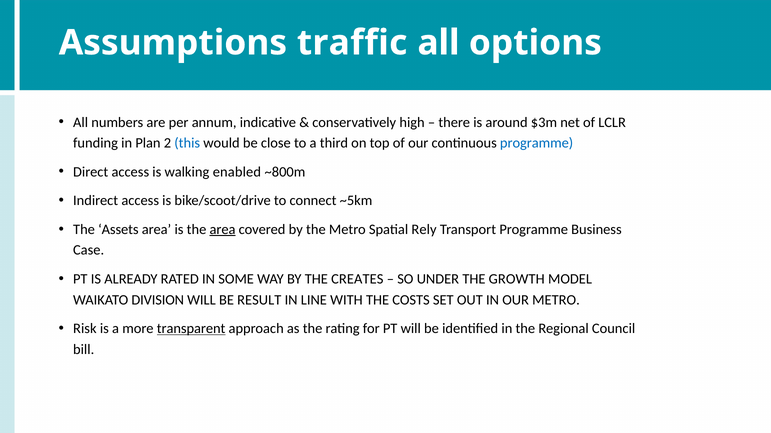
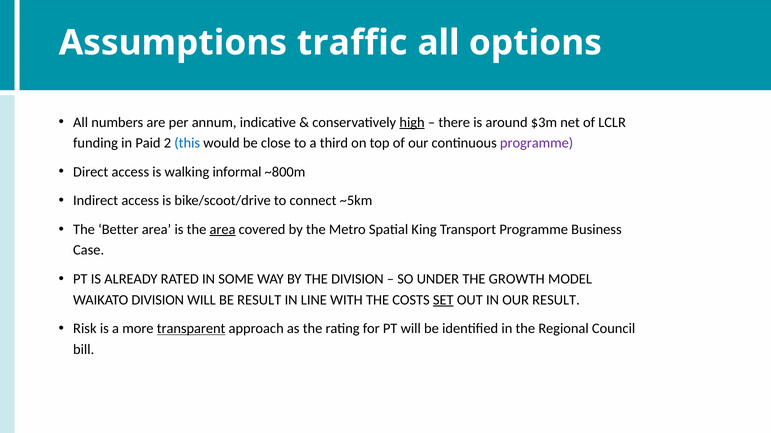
high underline: none -> present (412, 122)
Plan: Plan -> Paid (148, 143)
programme colour: blue -> purple (537, 143)
enabled: enabled -> informal (237, 172)
Assets: Assets -> Better (118, 230)
Rely: Rely -> King (424, 230)
THE CREATES: CREATES -> DIVISION (357, 279)
SET underline: none -> present (443, 300)
OUR METRO: METRO -> RESULT (556, 300)
